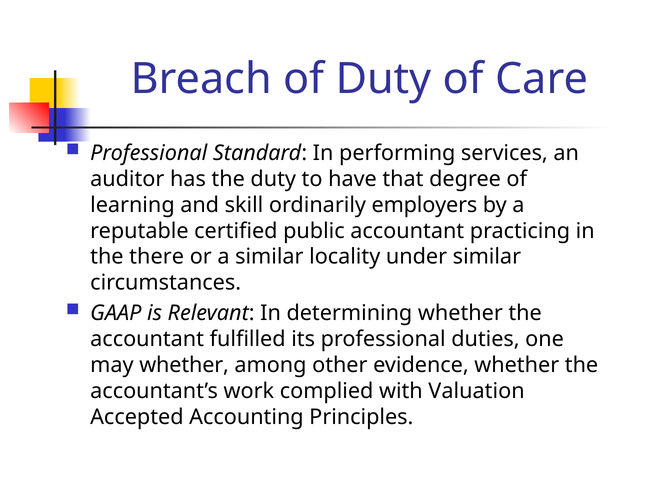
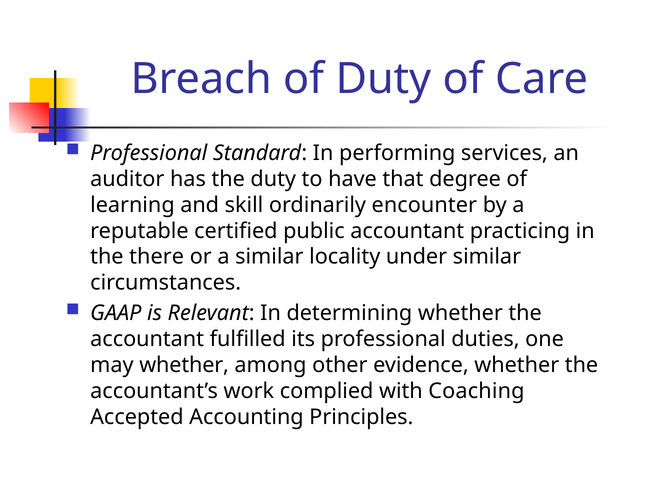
employers: employers -> encounter (424, 205)
Valuation: Valuation -> Coaching (476, 391)
